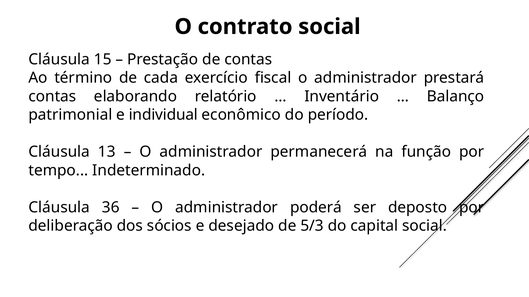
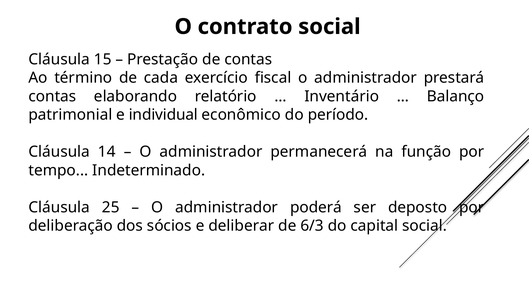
13: 13 -> 14 (107, 152)
36: 36 -> 25 (111, 208)
desejado: desejado -> deliberar (241, 226)
5/3: 5/3 -> 6/3 (312, 226)
